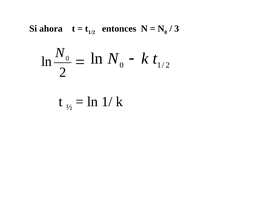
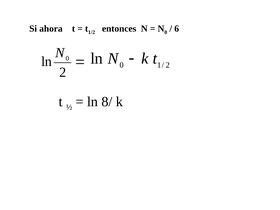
3: 3 -> 6 (177, 29)
1/: 1/ -> 8/ (107, 102)
